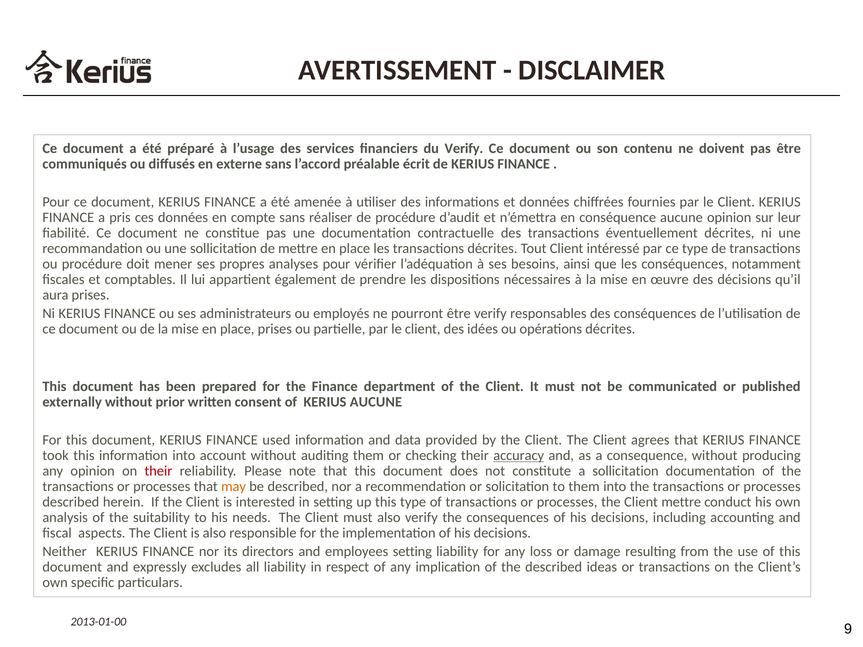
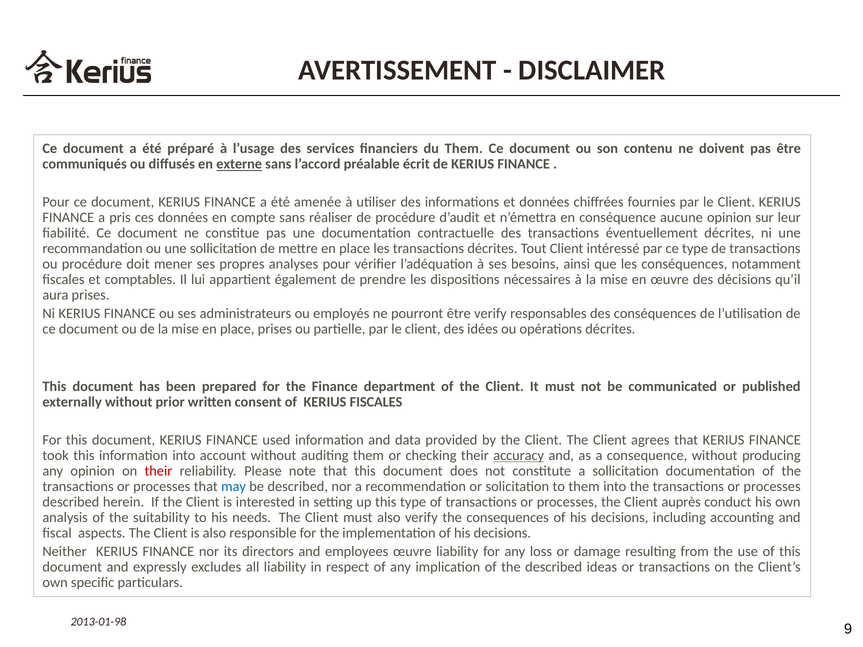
du Verify: Verify -> Them (464, 149)
externe underline: none -> present (239, 164)
KERIUS AUCUNE: AUCUNE -> FISCALES (376, 402)
may colour: orange -> blue (234, 487)
Client mettre: mettre -> auprès (681, 502)
employees setting: setting -> œuvre (412, 552)
2013-01-00: 2013-01-00 -> 2013-01-98 (98, 622)
